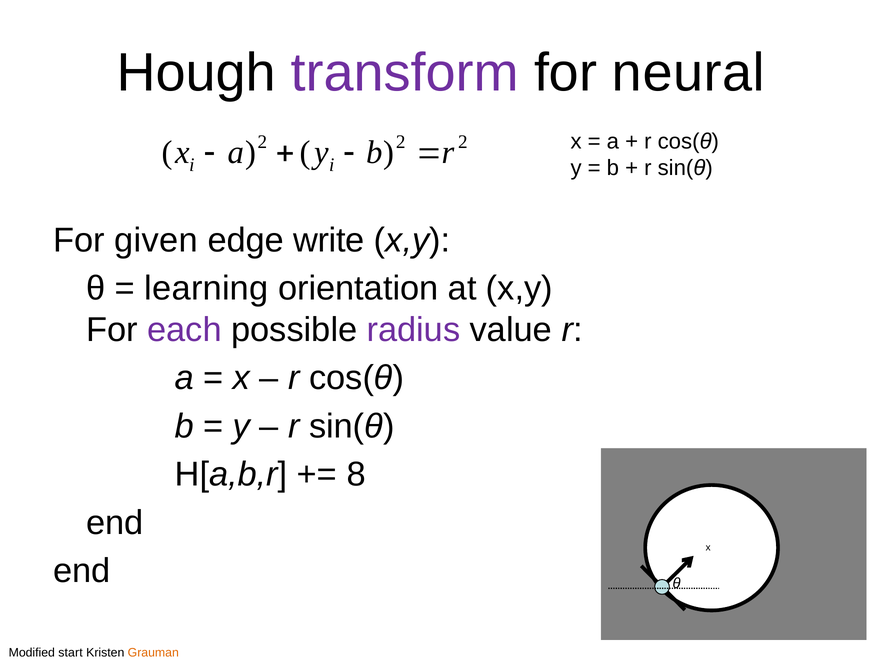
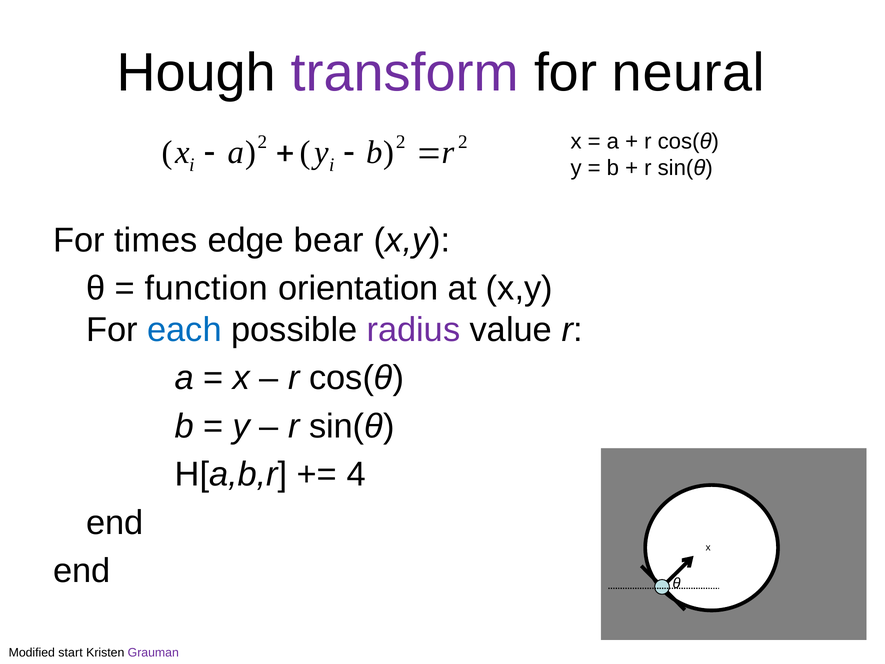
given: given -> times (156, 240)
write: write -> bear (329, 240)
learning: learning -> function (206, 288)
each colour: purple -> blue (185, 330)
8: 8 -> 4 (356, 474)
Grauman colour: orange -> purple (153, 652)
